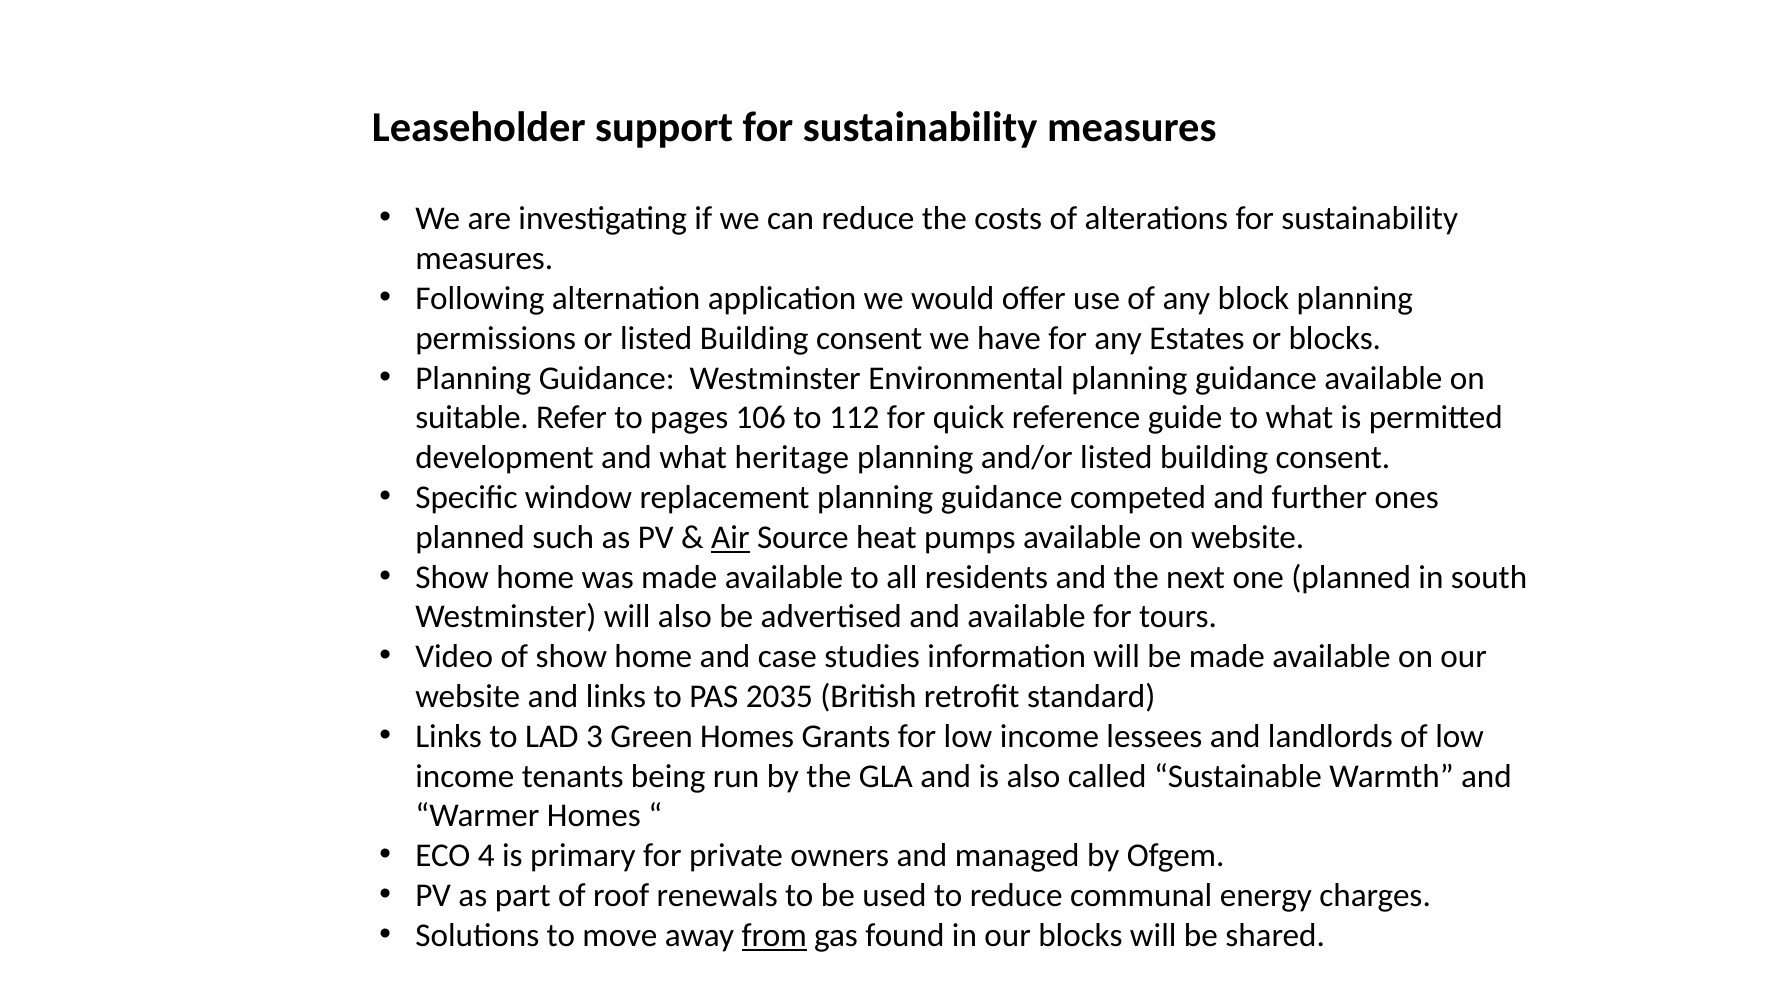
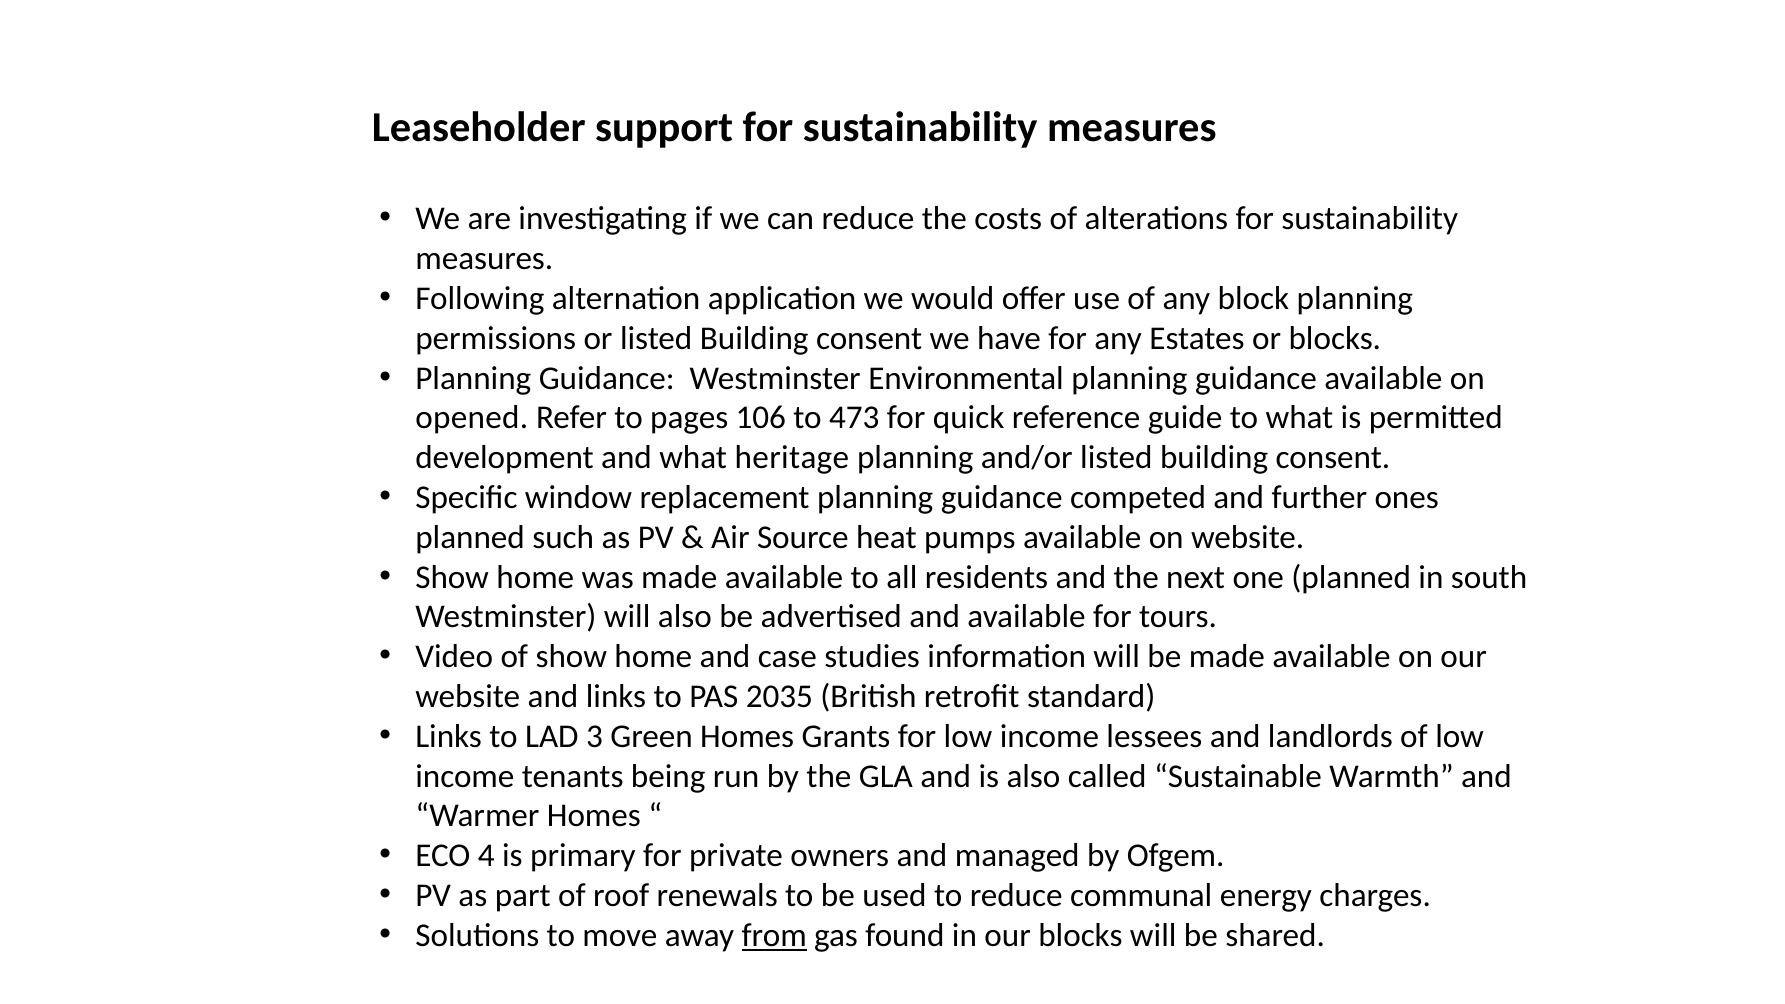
suitable: suitable -> opened (472, 418)
112: 112 -> 473 (854, 418)
Air underline: present -> none (730, 537)
